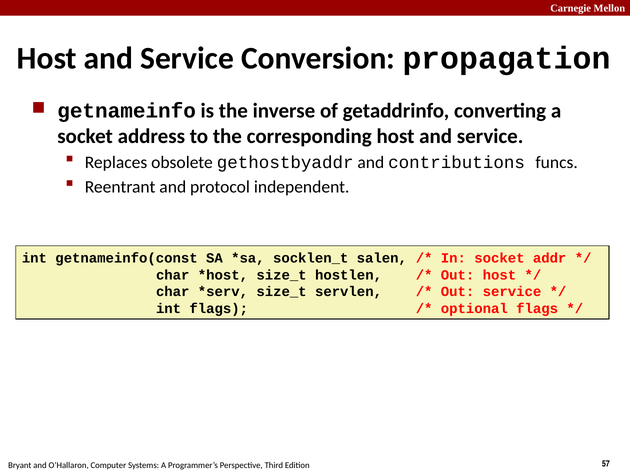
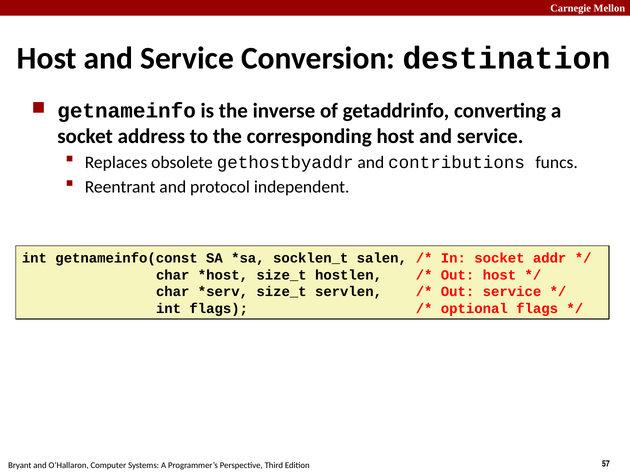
propagation: propagation -> destination (507, 58)
